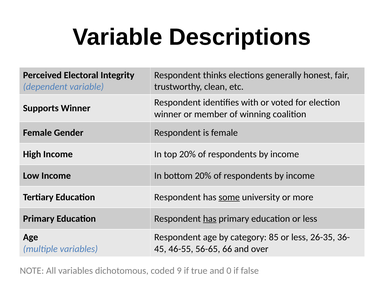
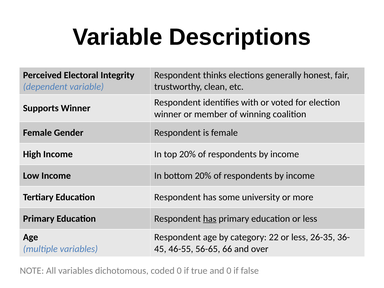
some underline: present -> none (229, 197)
85: 85 -> 22 (274, 237)
coded 9: 9 -> 0 (179, 271)
